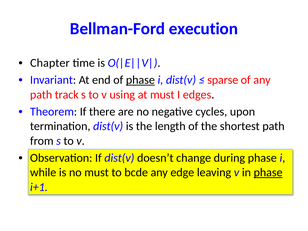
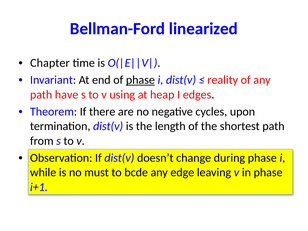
execution: execution -> linearized (203, 29)
sparse: sparse -> reality (223, 80)
track: track -> have (67, 95)
at must: must -> heap (162, 95)
phase underline: present -> none (268, 173)
